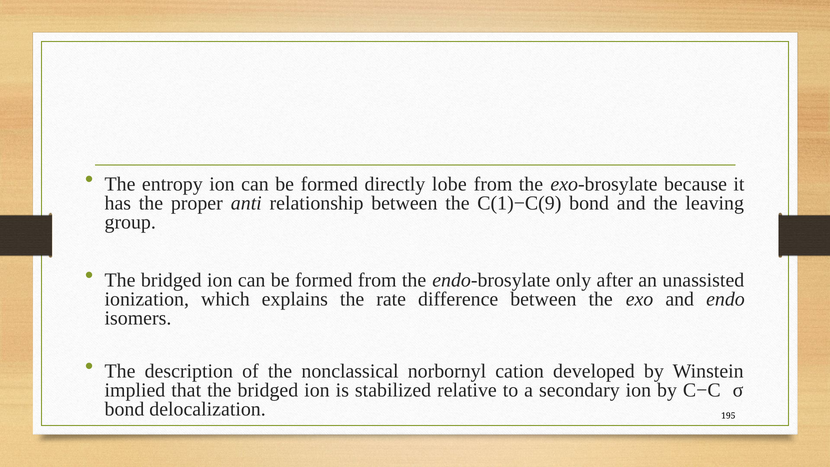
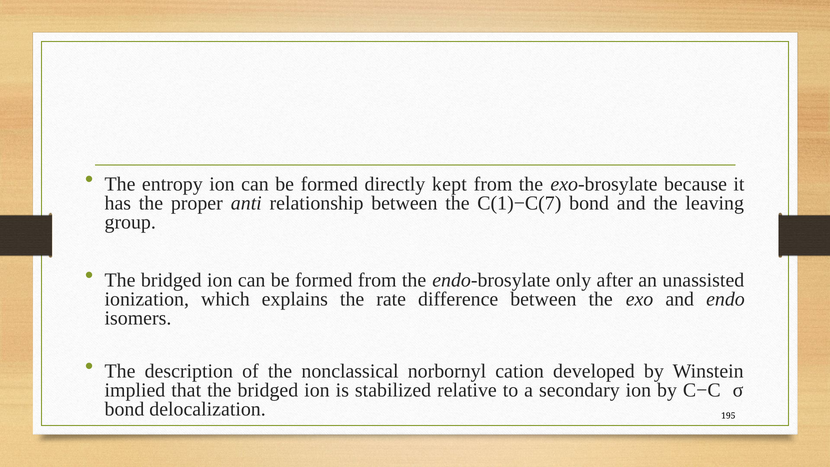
lobe: lobe -> kept (449, 184)
C(1)−C(9: C(1)−C(9 -> C(1)−C(7 (519, 203)
